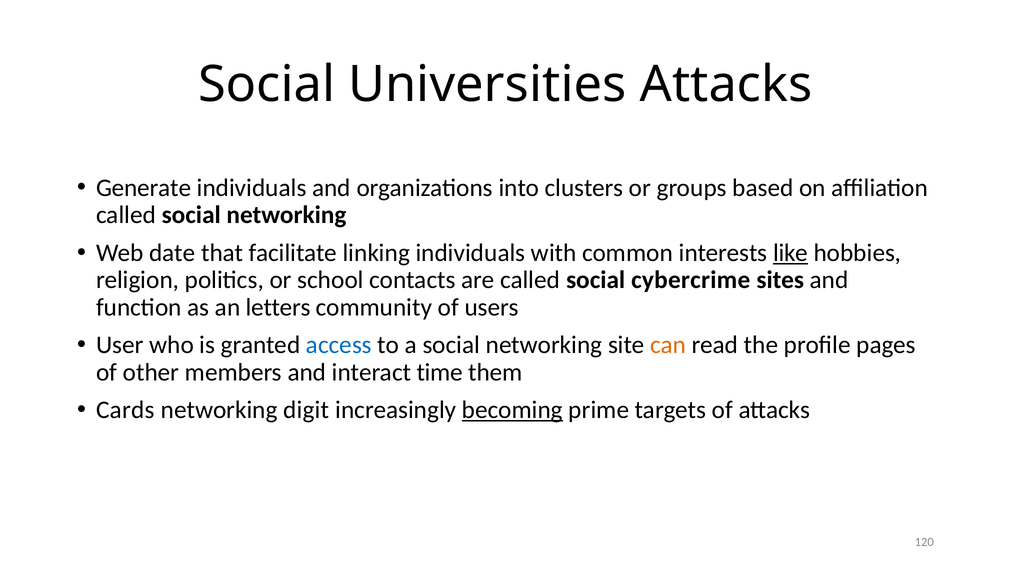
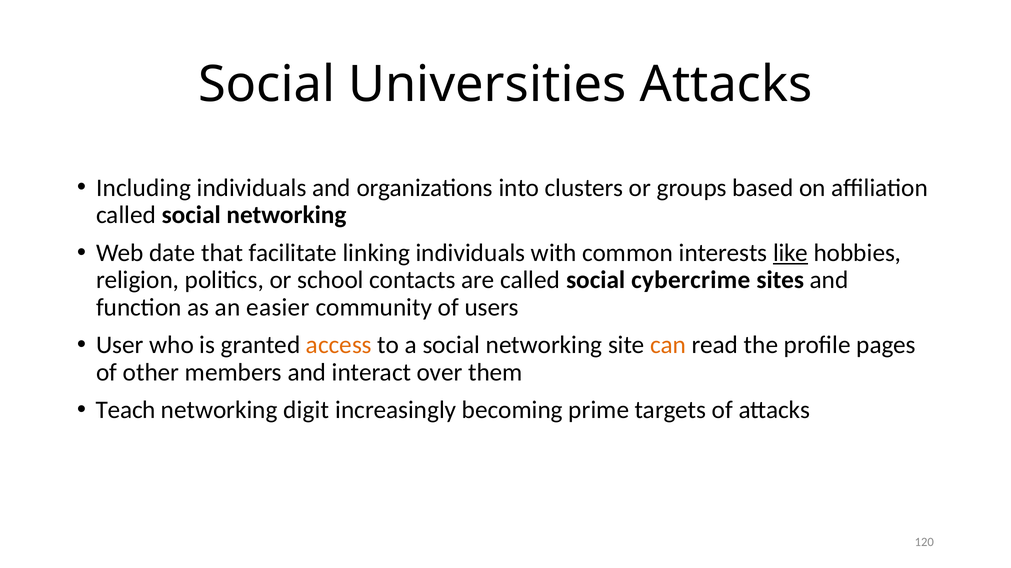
Generate: Generate -> Including (144, 188)
letters: letters -> easier (278, 308)
access colour: blue -> orange (339, 345)
time: time -> over (440, 373)
Cards: Cards -> Teach (126, 411)
becoming underline: present -> none (512, 411)
